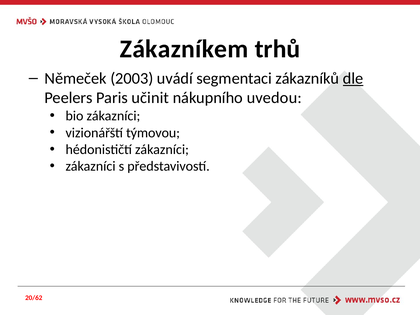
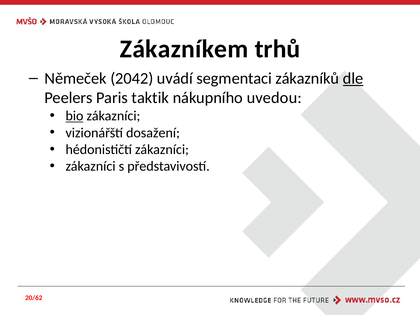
2003: 2003 -> 2042 (132, 78)
učinit: učinit -> taktik (150, 98)
bio underline: none -> present (74, 116)
týmovou: týmovou -> dosažení (153, 133)
